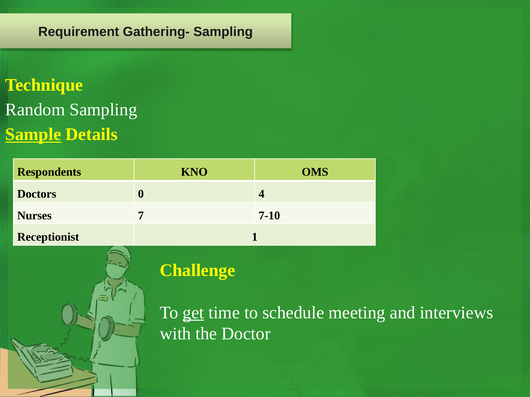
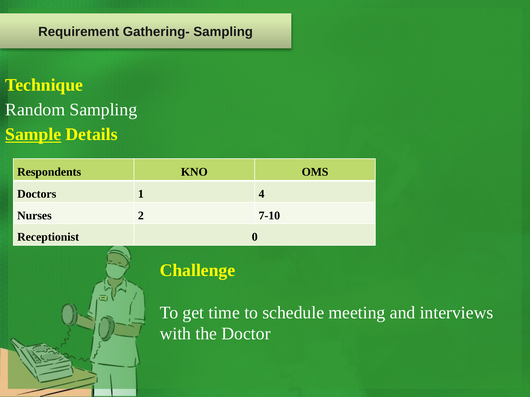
0: 0 -> 1 (141, 194)
7: 7 -> 2 (141, 216)
1: 1 -> 0 (255, 237)
get underline: present -> none (193, 313)
